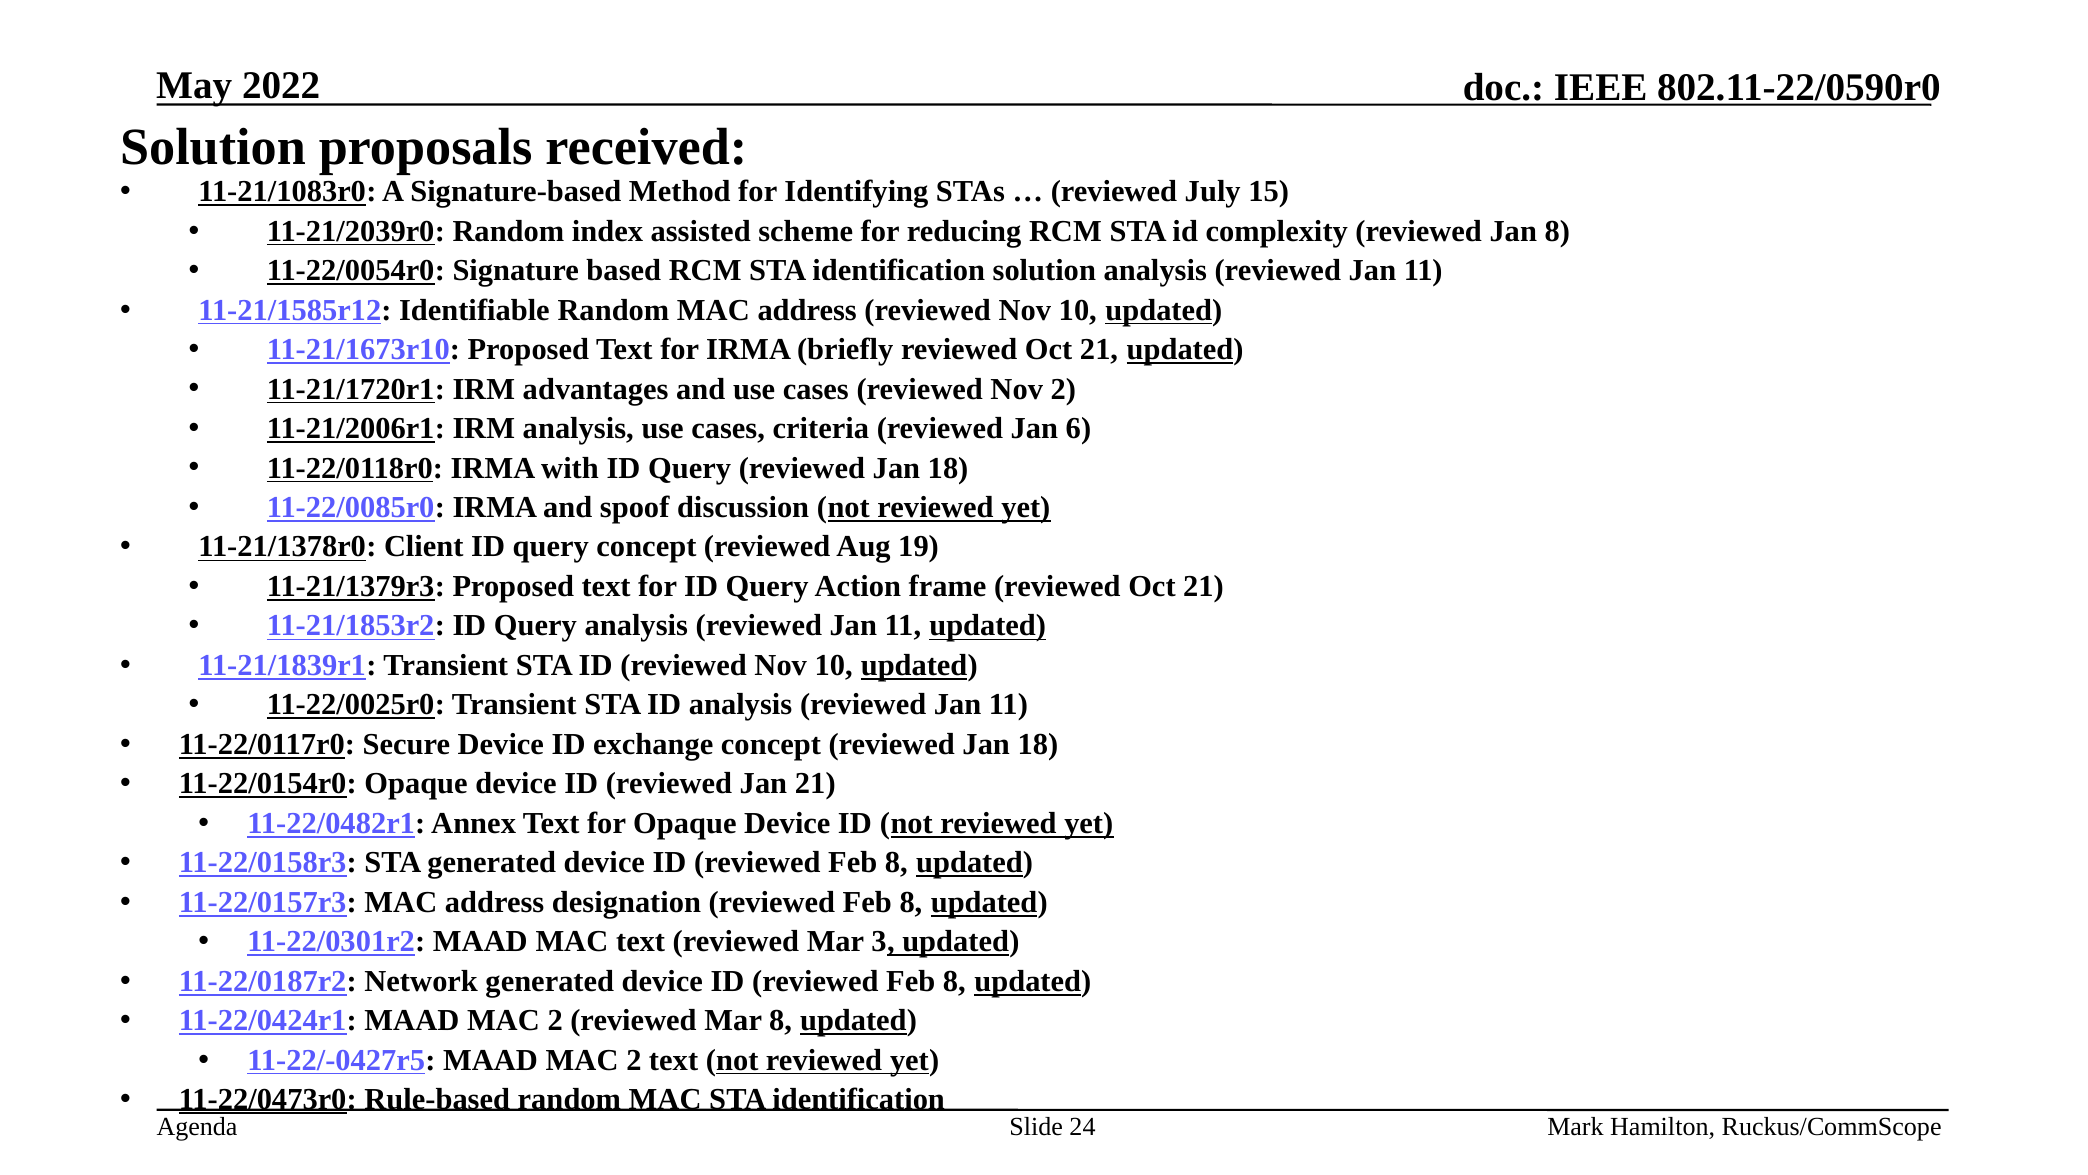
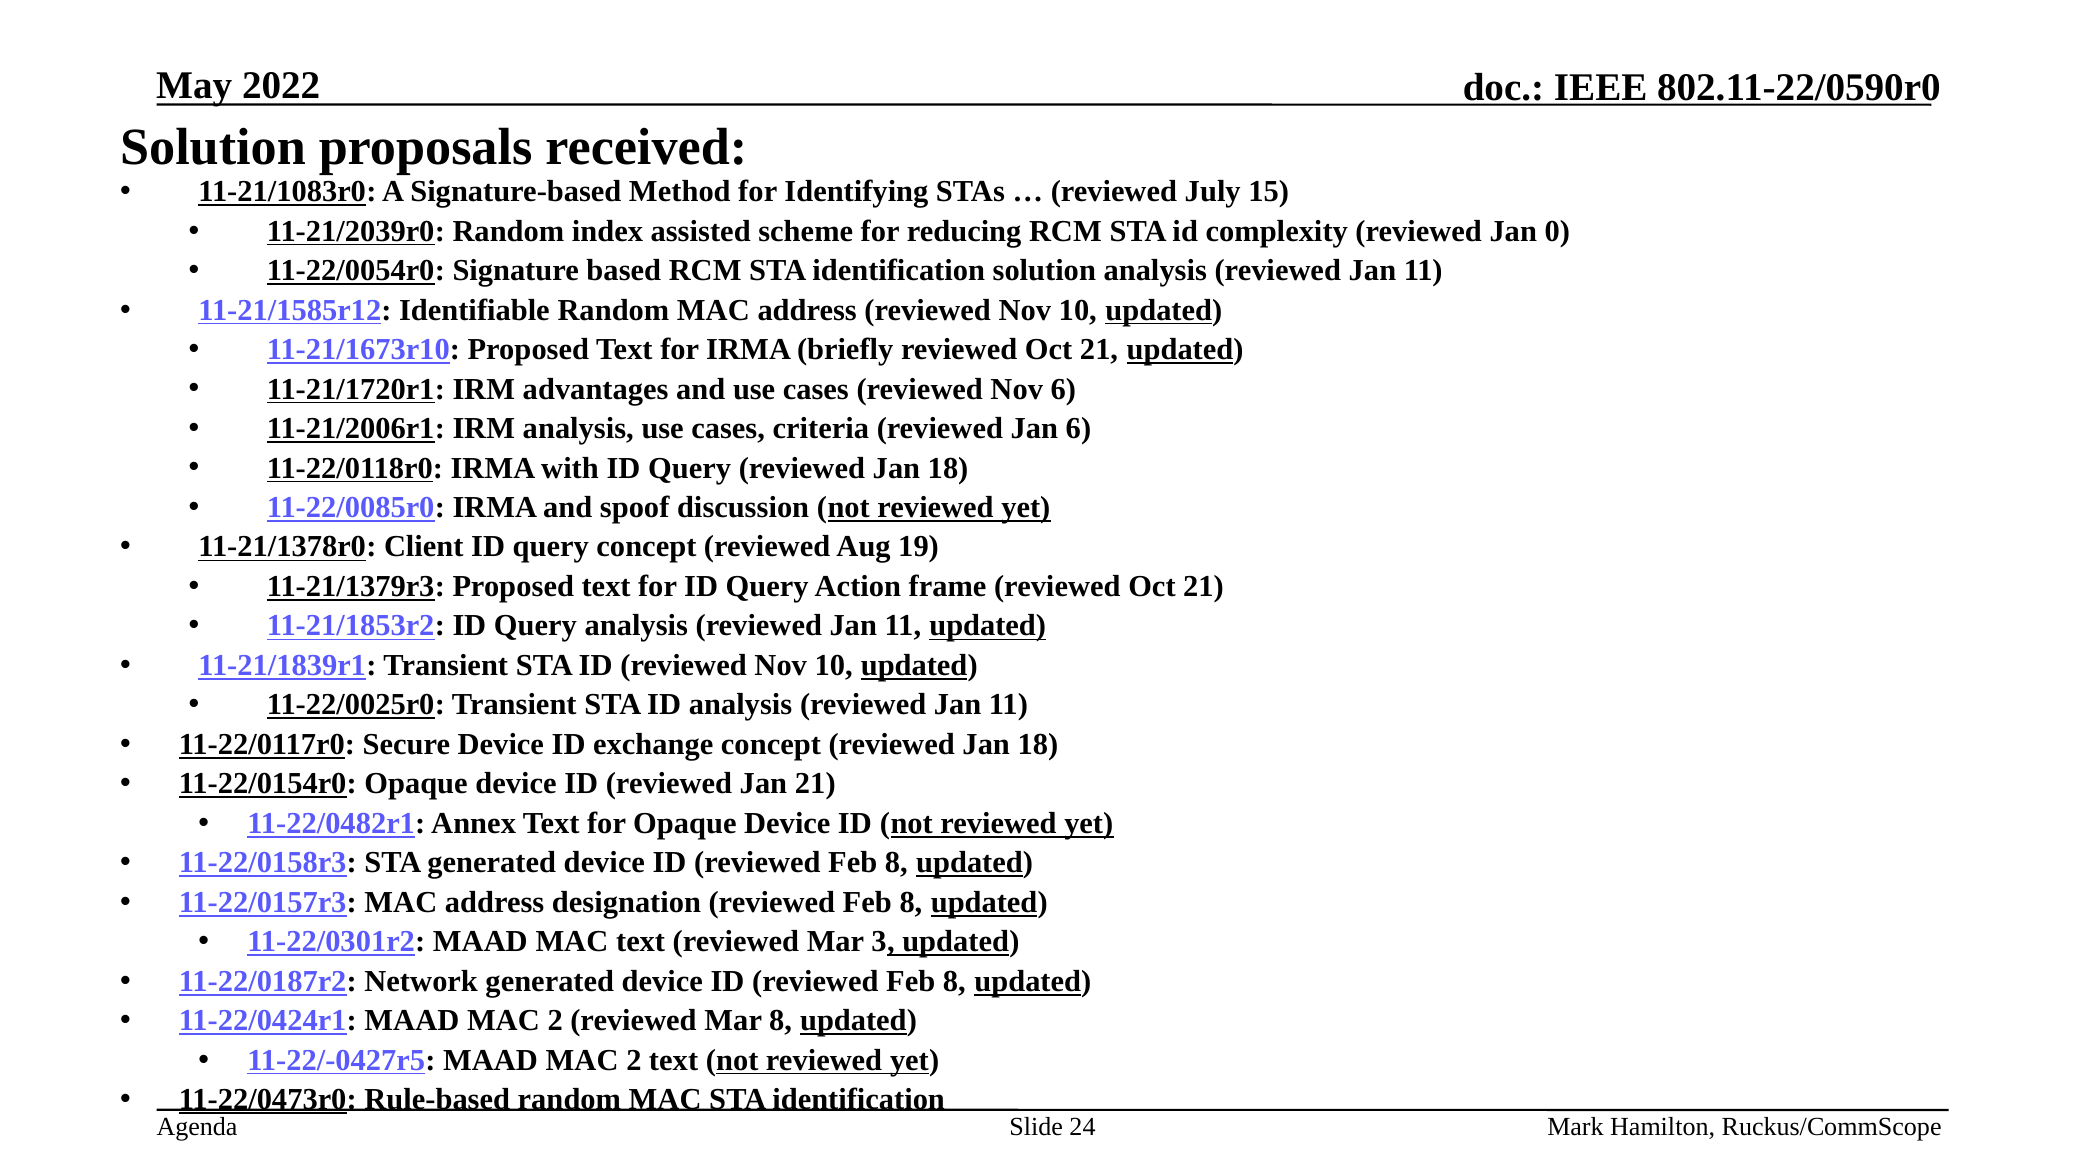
Jan 8: 8 -> 0 (1557, 231)
Nov 2: 2 -> 6 (1063, 389)
